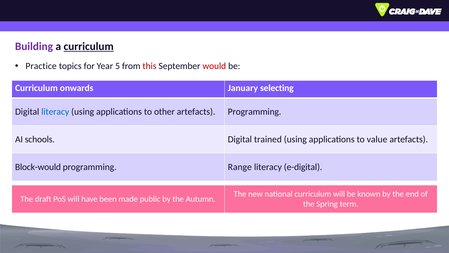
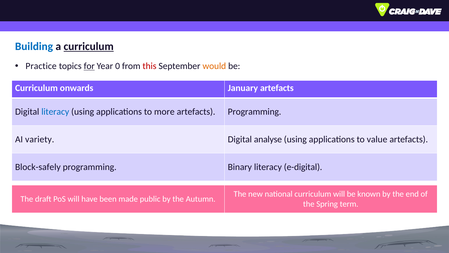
Building colour: purple -> blue (34, 47)
for underline: none -> present (89, 66)
5: 5 -> 0 (118, 66)
would colour: red -> orange (214, 66)
January selecting: selecting -> artefacts (277, 88)
other: other -> more (164, 112)
schools: schools -> variety (40, 139)
trained: trained -> analyse (268, 139)
Block-would: Block-would -> Block-safely (38, 167)
Range: Range -> Binary (240, 167)
